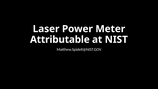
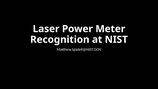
Attributable: Attributable -> Recognition (60, 39)
